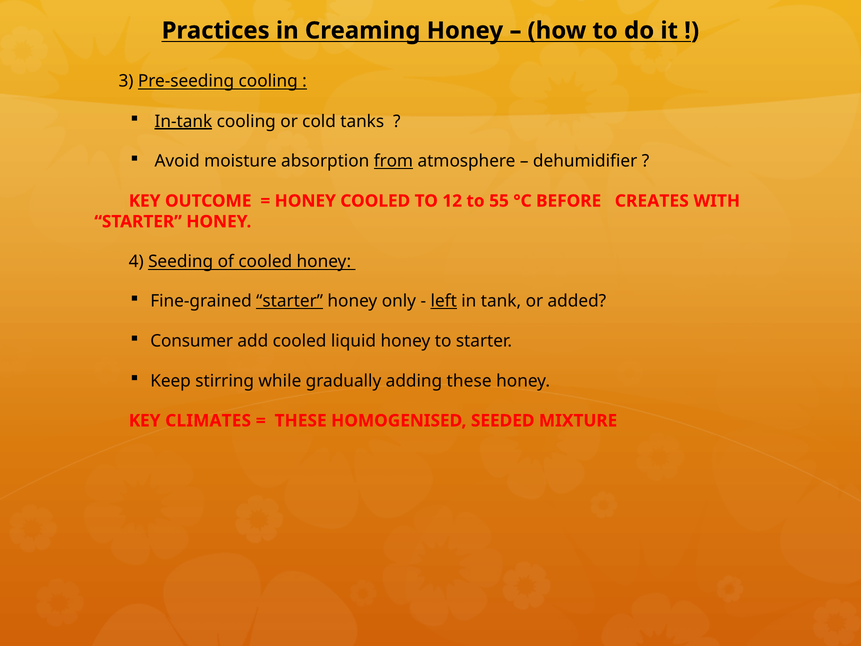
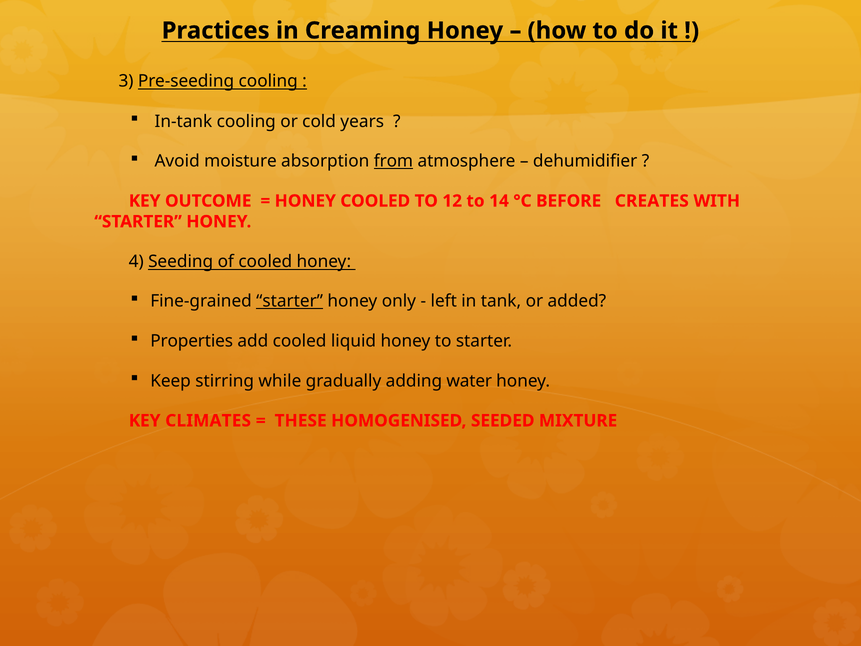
In-tank underline: present -> none (183, 121)
tanks: tanks -> years (362, 121)
55: 55 -> 14 (499, 201)
left underline: present -> none (444, 301)
Consumer: Consumer -> Properties (192, 341)
adding these: these -> water (469, 381)
